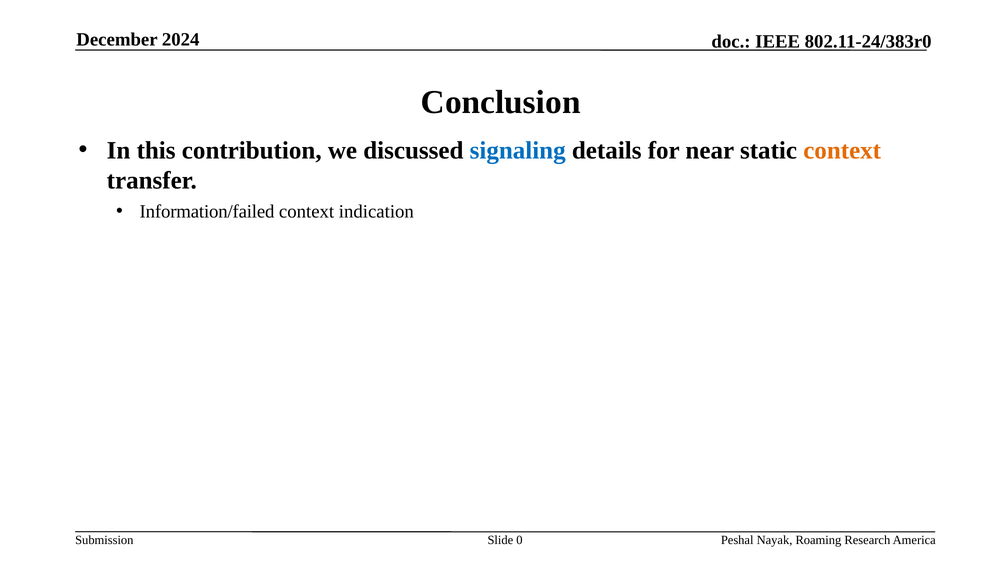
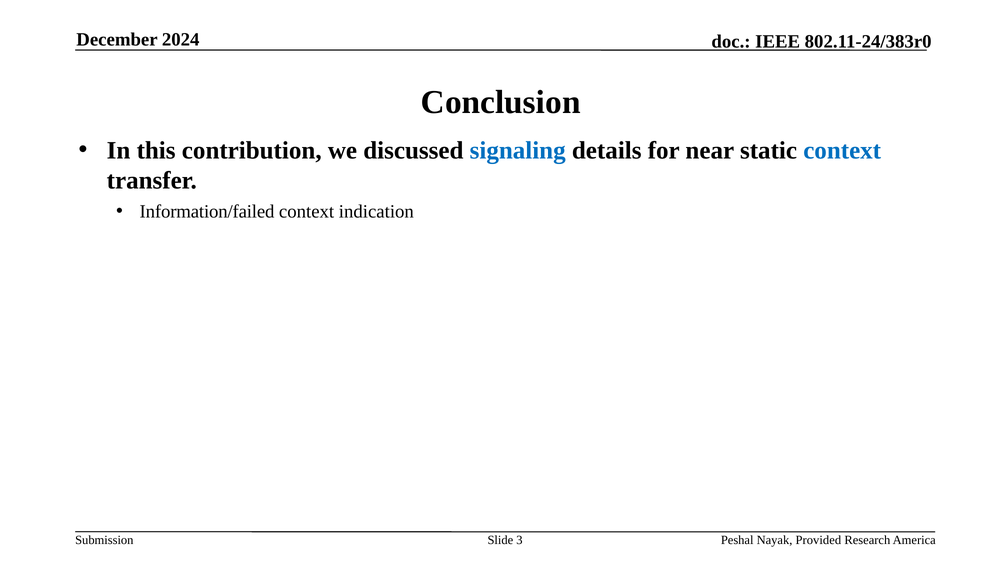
context colour: orange -> blue (842, 150)
0: 0 -> 3 (519, 541)
Roaming: Roaming -> Provided (818, 541)
